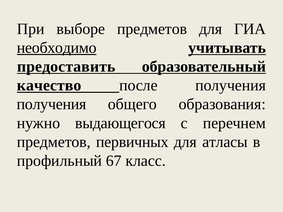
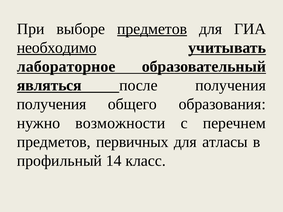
предметов underline: none -> present (152, 29)
предоставить: предоставить -> лабораторное (66, 67)
качество: качество -> являться (49, 85)
выдающегося: выдающегося -> возможности (120, 123)
67: 67 -> 14 (114, 161)
